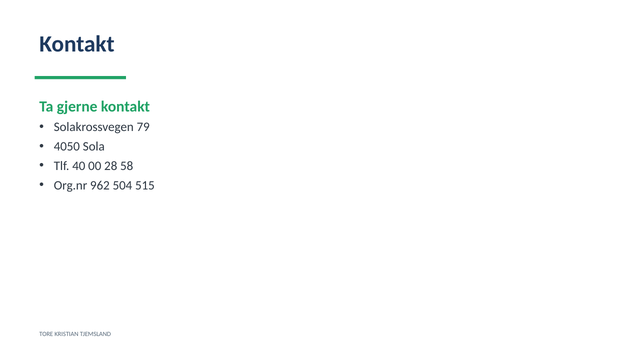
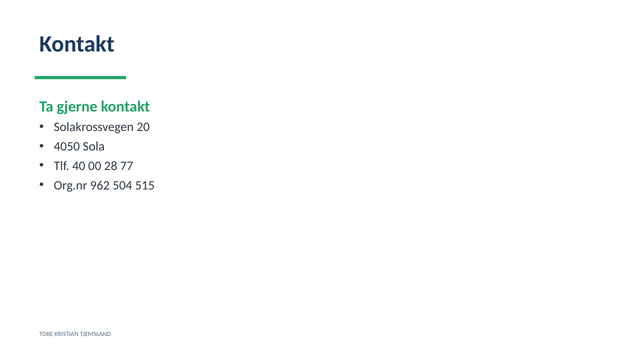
79: 79 -> 20 (143, 127)
58: 58 -> 77 (127, 166)
